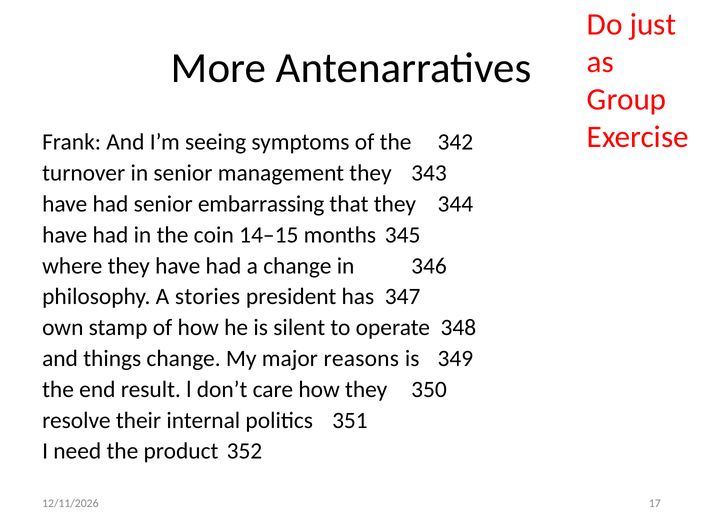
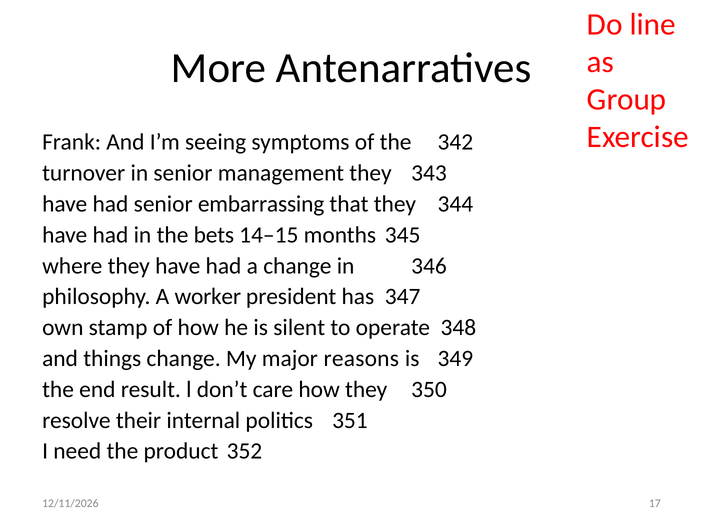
just: just -> line (653, 24)
coin: coin -> bets (214, 235)
stories: stories -> worker (208, 297)
